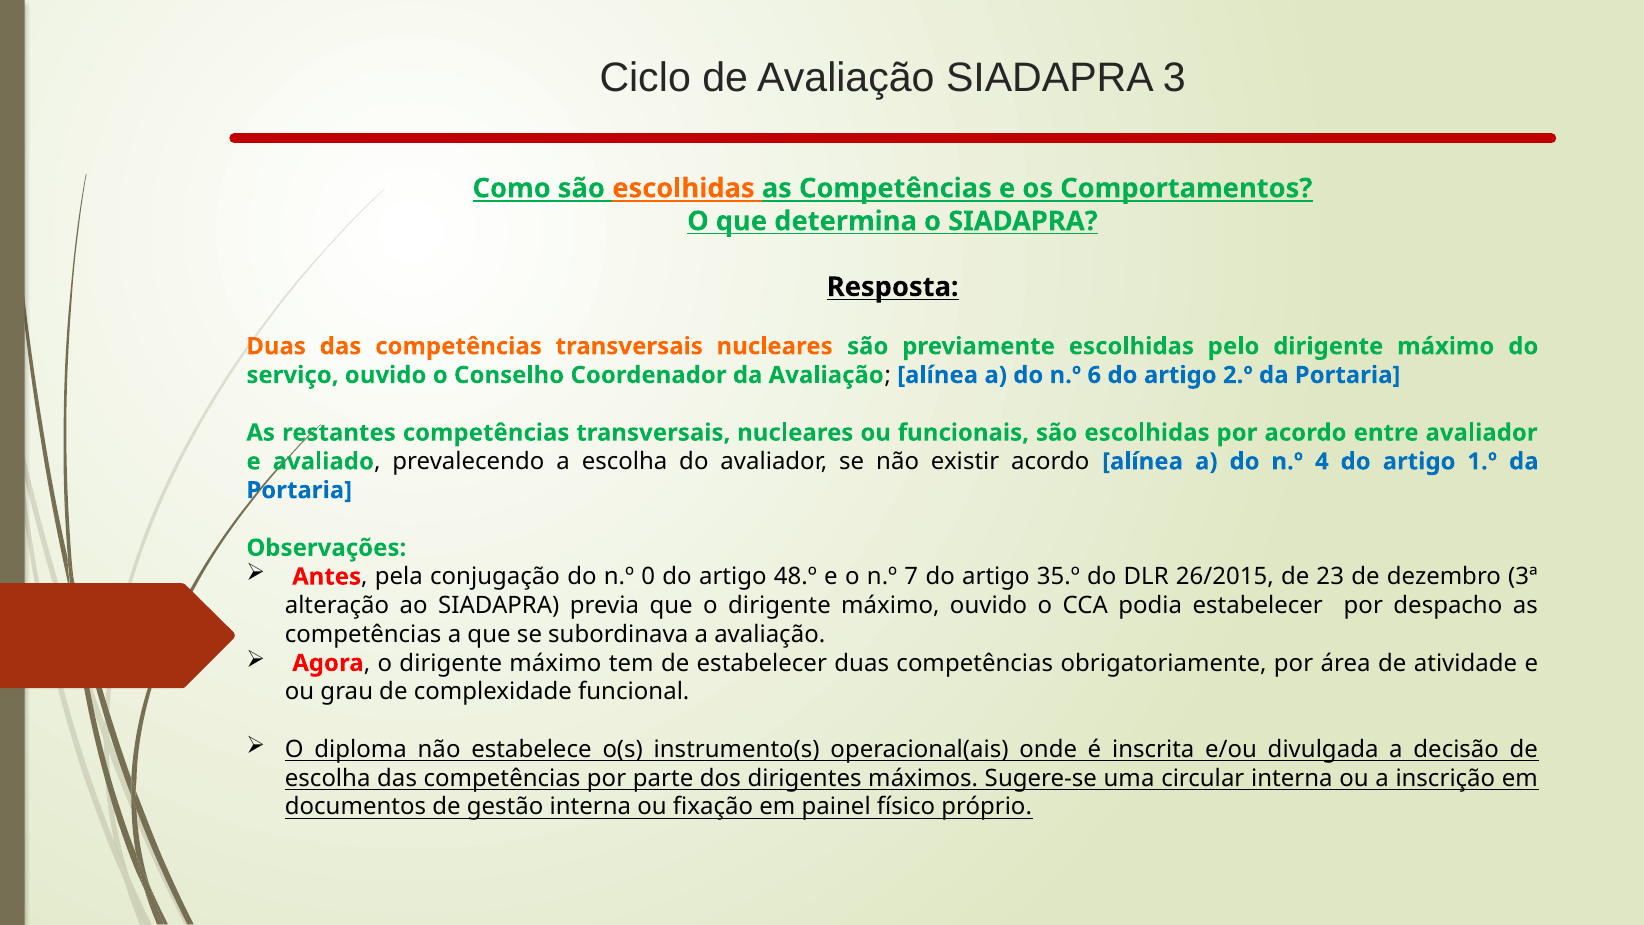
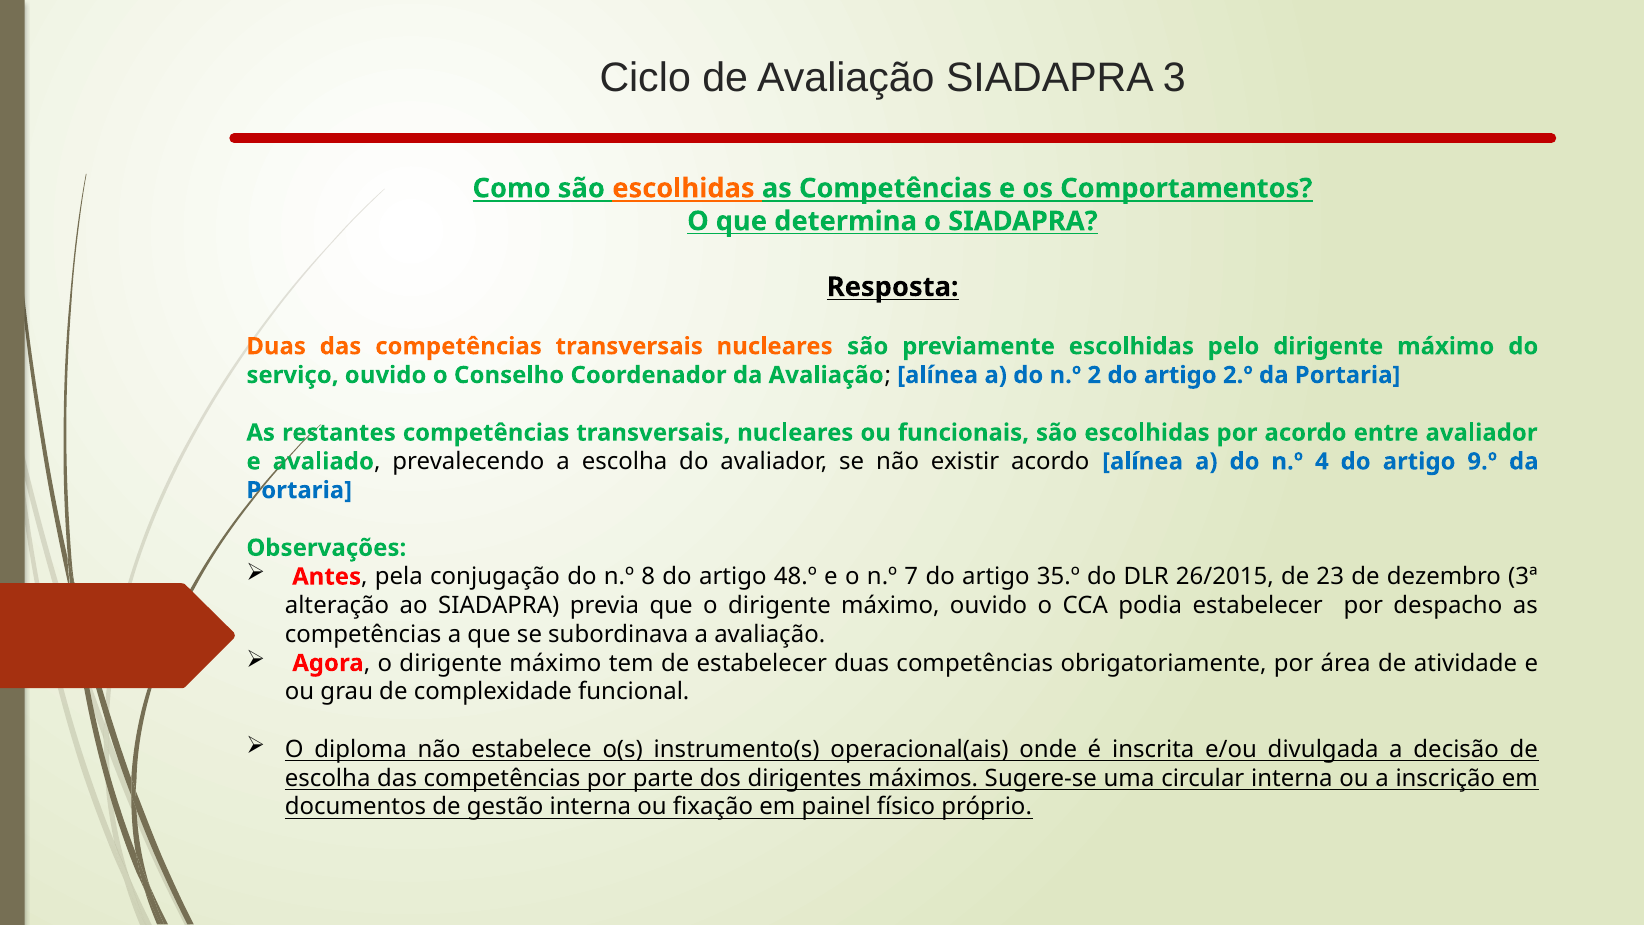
6: 6 -> 2 (1094, 375)
1.º: 1.º -> 9.º (1482, 461)
0: 0 -> 8 (648, 577)
